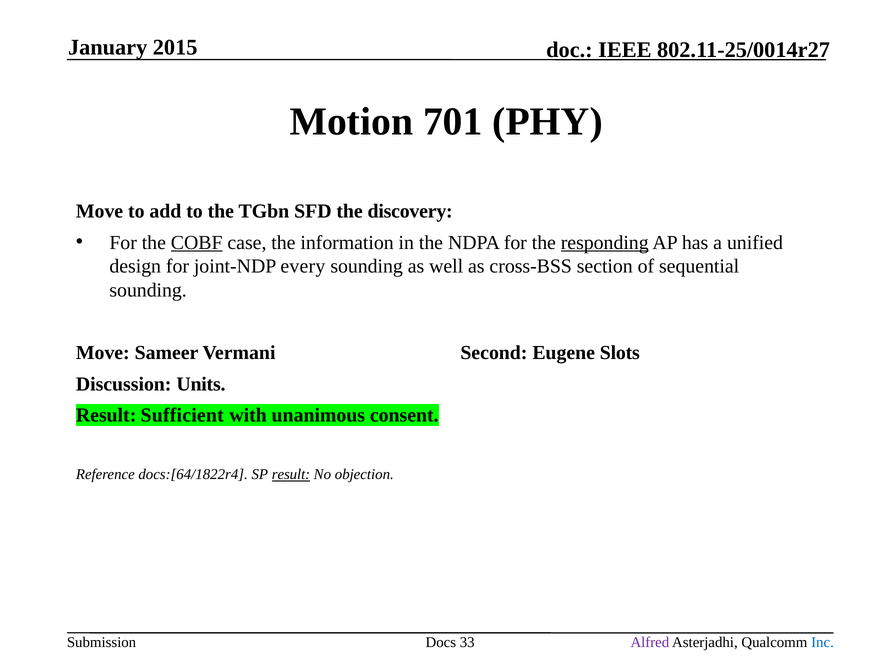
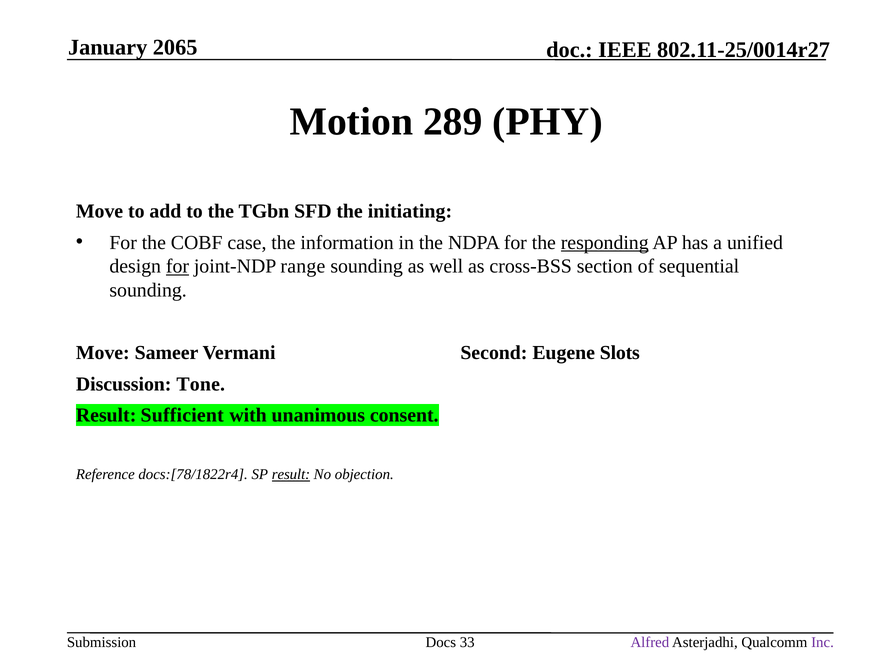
2015: 2015 -> 2065 (175, 47)
701: 701 -> 289 (453, 122)
discovery: discovery -> initiating (410, 211)
COBF underline: present -> none (197, 243)
for underline: none -> present (177, 266)
every: every -> range (303, 266)
Units: Units -> Tone (201, 384)
docs:[64/1822r4: docs:[64/1822r4 -> docs:[78/1822r4 (193, 474)
Inc colour: blue -> purple (822, 642)
